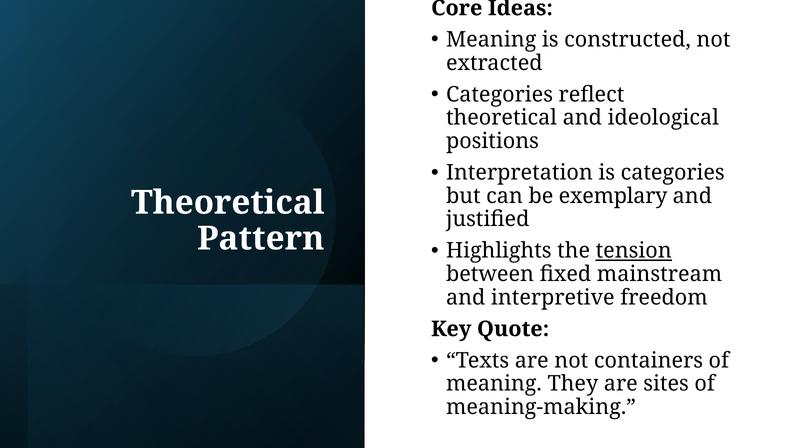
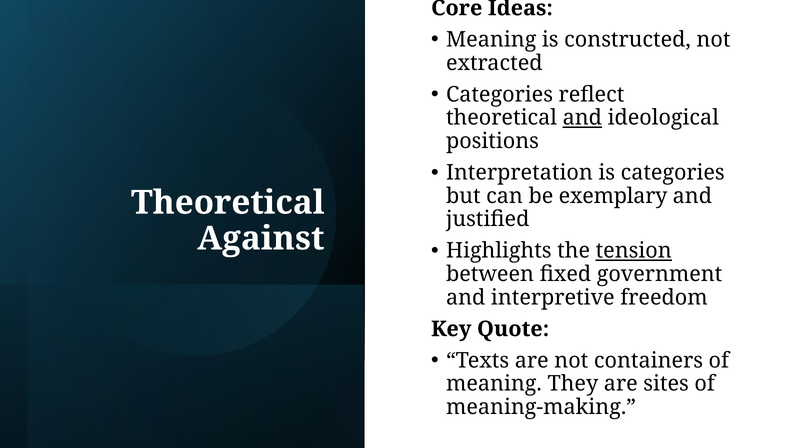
and underline: none -> present (582, 118)
Pattern: Pattern -> Against (261, 239)
mainstream: mainstream -> government (660, 274)
